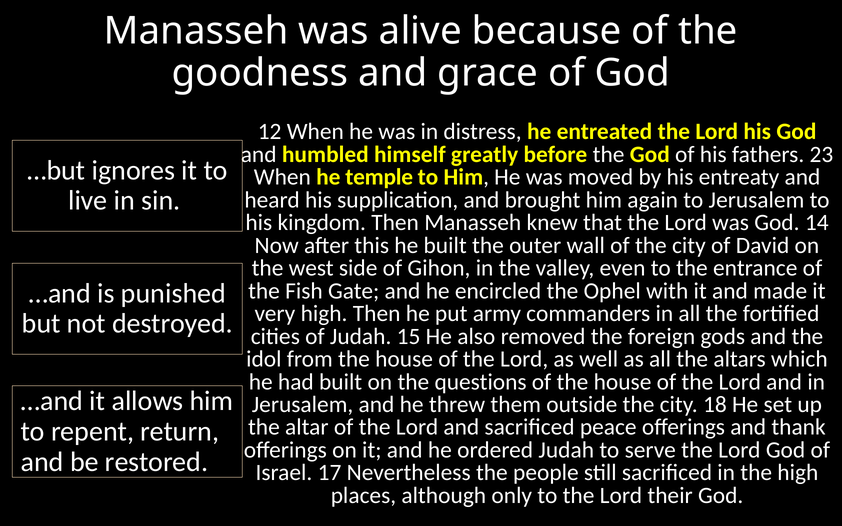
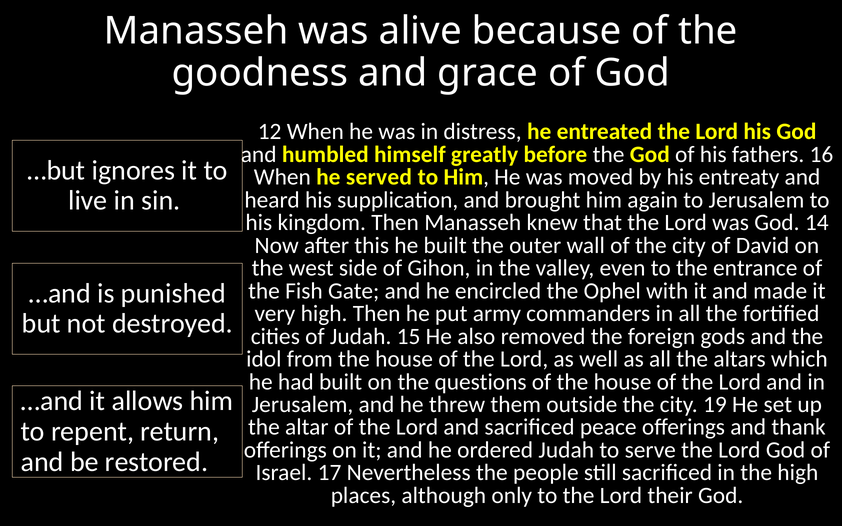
23: 23 -> 16 (821, 155)
temple: temple -> served (379, 177)
18: 18 -> 19 (715, 405)
